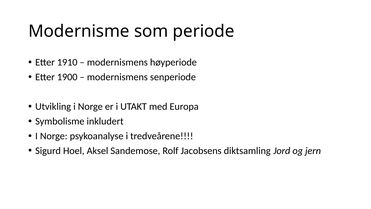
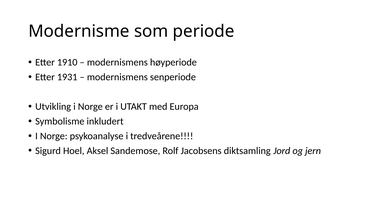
1900: 1900 -> 1931 (67, 77)
